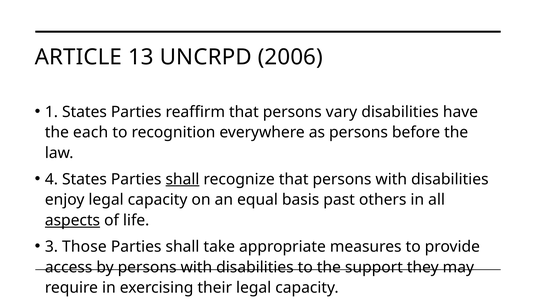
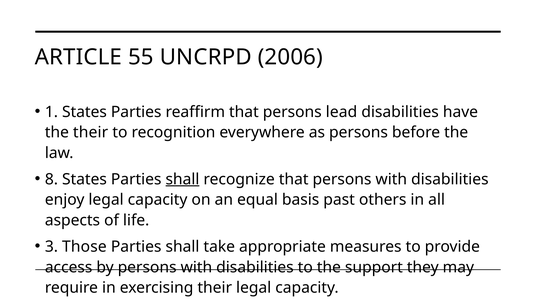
13: 13 -> 55 (141, 57)
vary: vary -> lead (341, 112)
the each: each -> their (91, 133)
4: 4 -> 8 (51, 180)
aspects underline: present -> none (72, 221)
